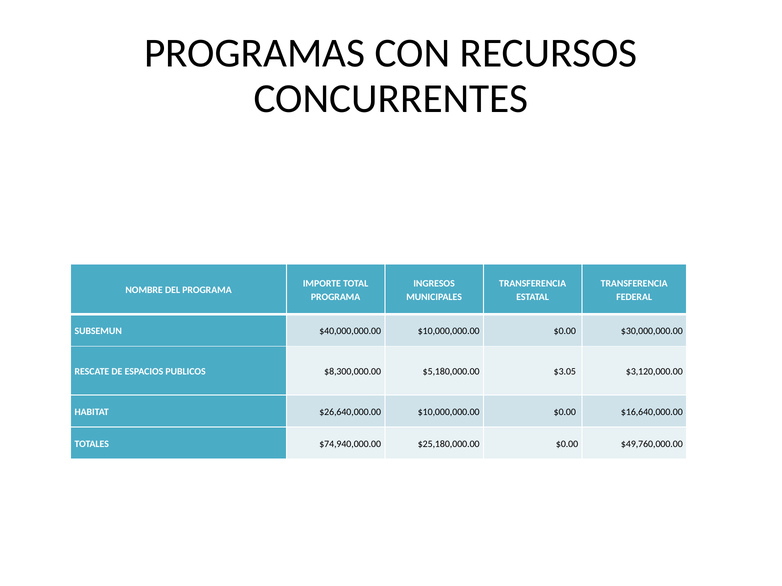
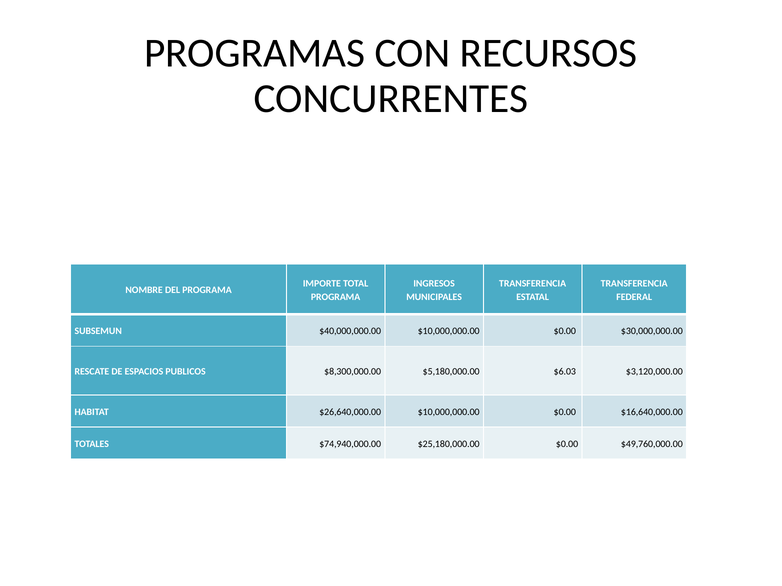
$3.05: $3.05 -> $6.03 (565, 372)
